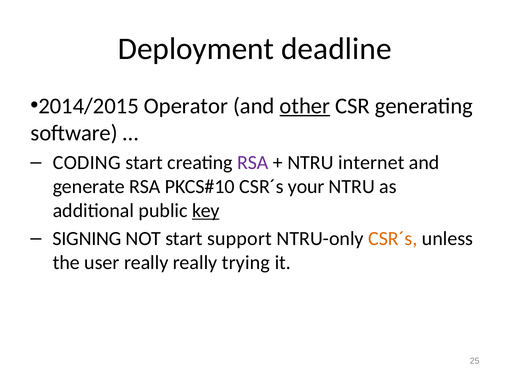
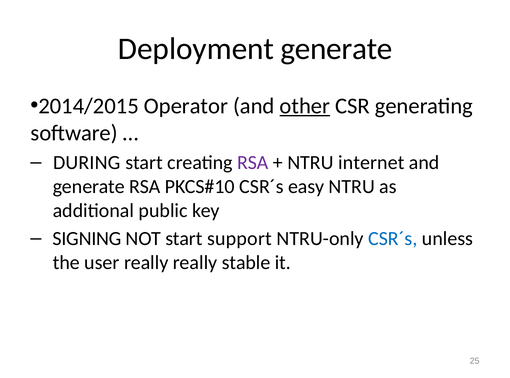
Deployment deadline: deadline -> generate (337, 49)
CODING: CODING -> DURING (87, 162)
your: your -> easy (306, 186)
key underline: present -> none (206, 210)
CSR´s colour: orange -> blue (393, 238)
trying: trying -> stable (246, 262)
